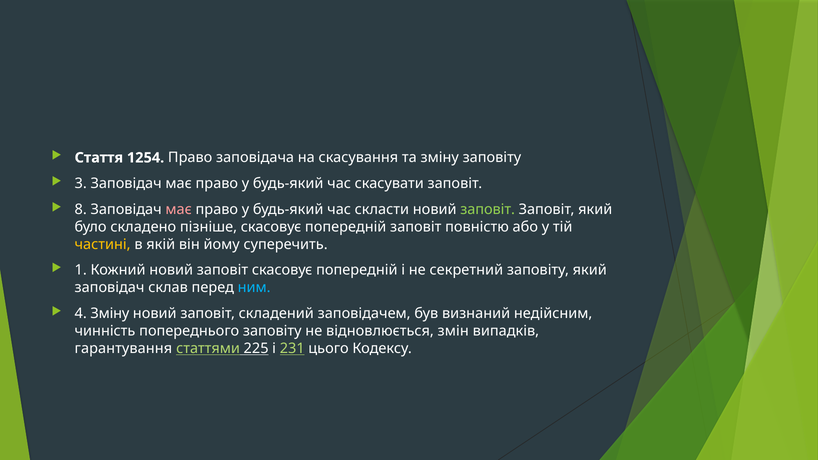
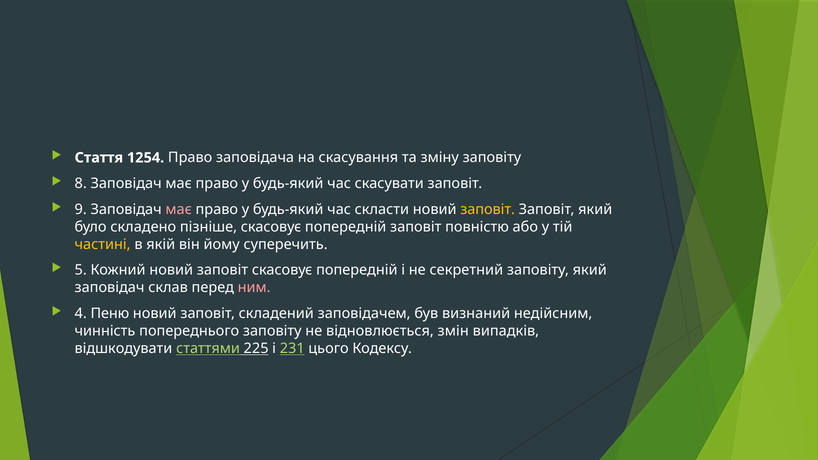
3: 3 -> 8 (81, 184)
8: 8 -> 9 (81, 210)
заповіт colour: light green -> yellow (488, 210)
1: 1 -> 5 (81, 270)
ним colour: light blue -> pink (254, 288)
4 Зміну: Зміну -> Пеню (110, 314)
гарантування: гарантування -> відшкодувати (123, 348)
